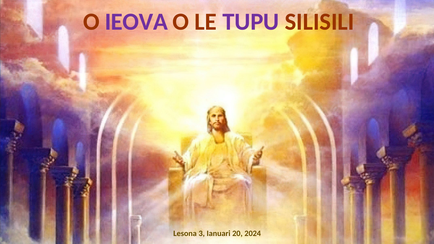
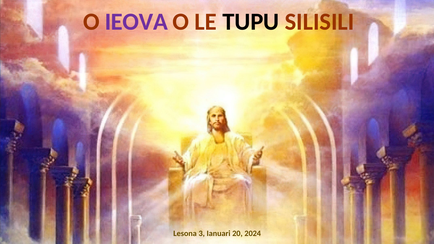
TUPU colour: purple -> black (251, 22)
